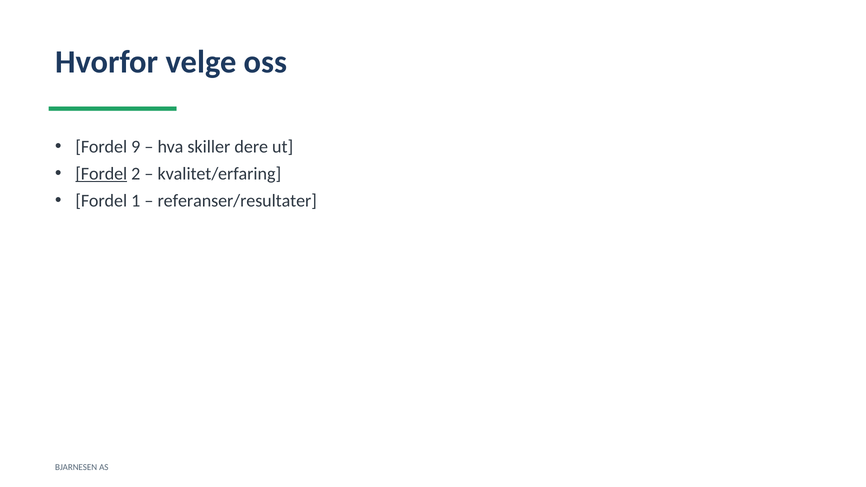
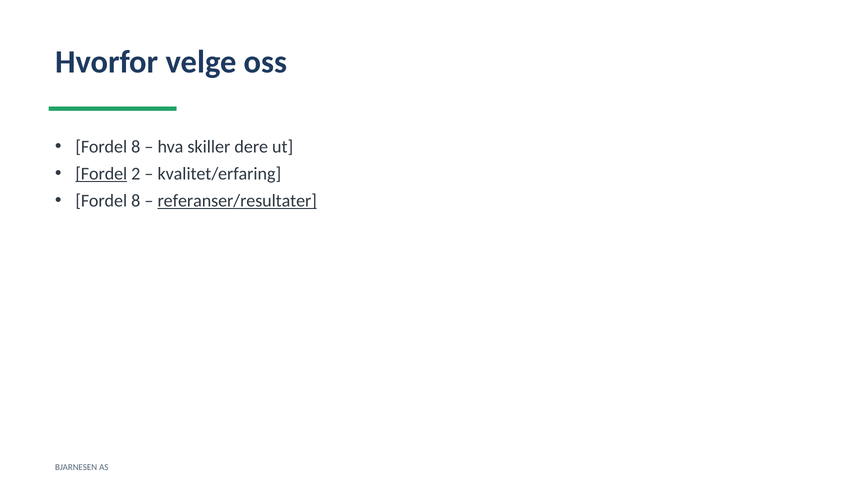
9: 9 -> 8 (136, 147)
1: 1 -> 8 (136, 201)
referanser/resultater underline: none -> present (237, 201)
